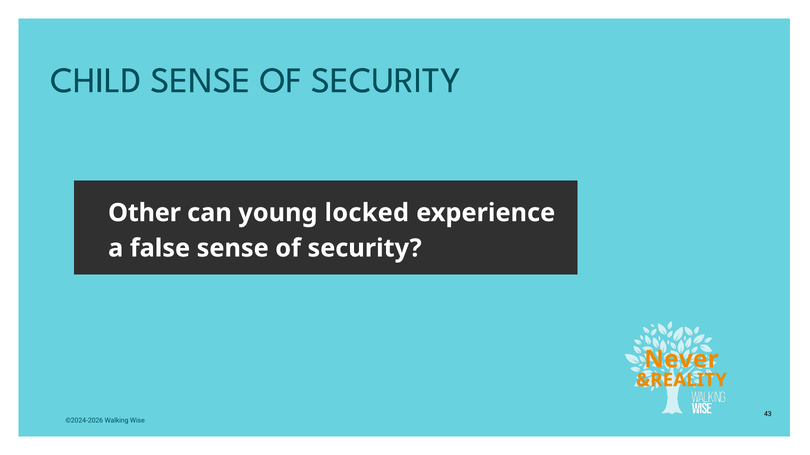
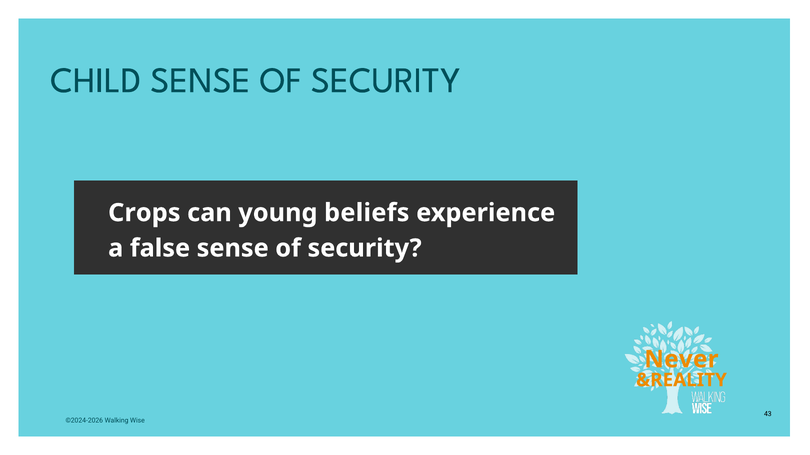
Other: Other -> Crops (144, 213)
locked: locked -> beliefs (367, 213)
